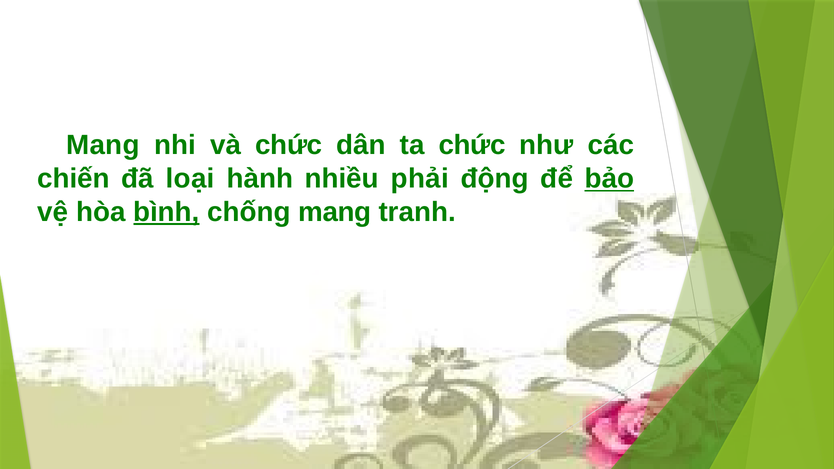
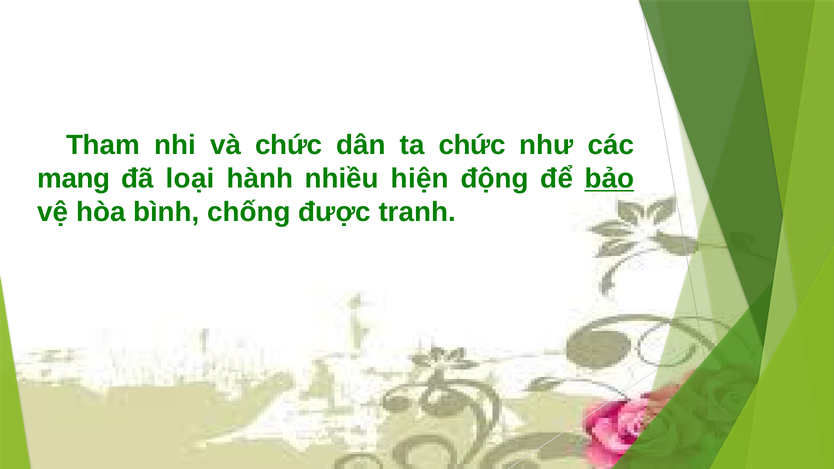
Mang: Mang -> Tham (103, 145)
chiến: chiến -> mang (74, 179)
phải: phải -> hiện (420, 179)
bình underline: present -> none (166, 212)
chống mang: mang -> được (335, 212)
